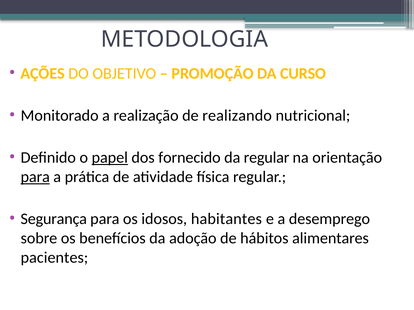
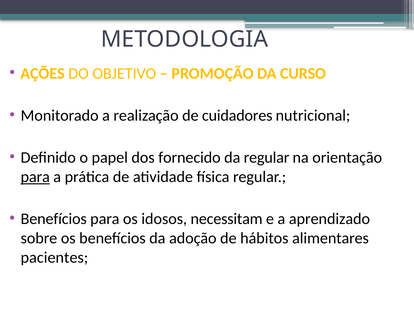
realizando: realizando -> cuidadores (237, 116)
papel underline: present -> none (110, 158)
Segurança: Segurança -> Benefícios (54, 219)
habitantes: habitantes -> necessitam (227, 219)
desemprego: desemprego -> aprendizado (329, 219)
